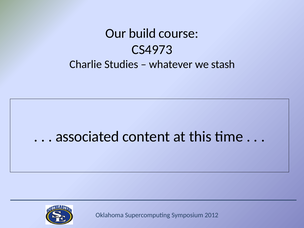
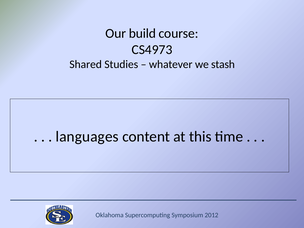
Charlie: Charlie -> Shared (86, 64)
associated: associated -> languages (87, 137)
